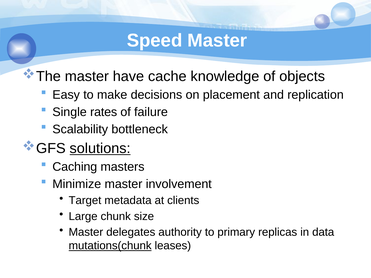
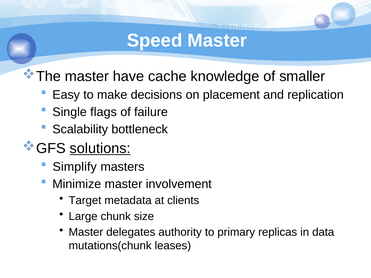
objects: objects -> smaller (302, 76)
rates: rates -> flags (104, 112)
Caching: Caching -> Simplify (75, 167)
mutations(chunk underline: present -> none (110, 246)
